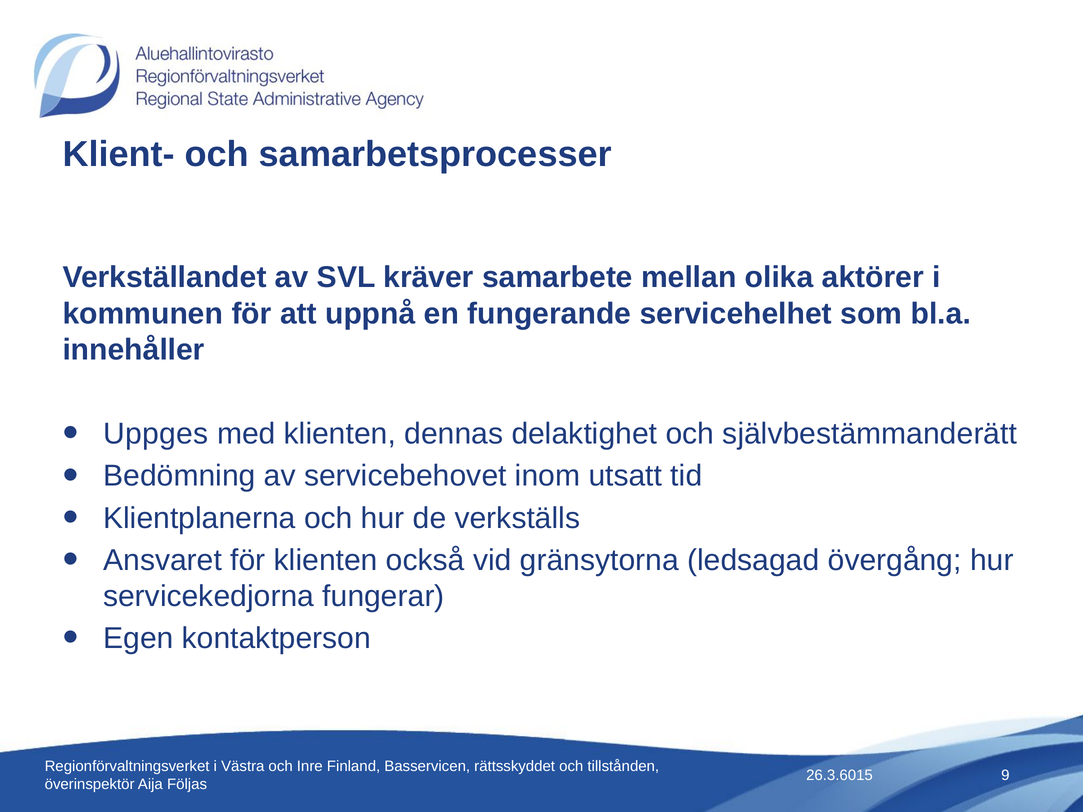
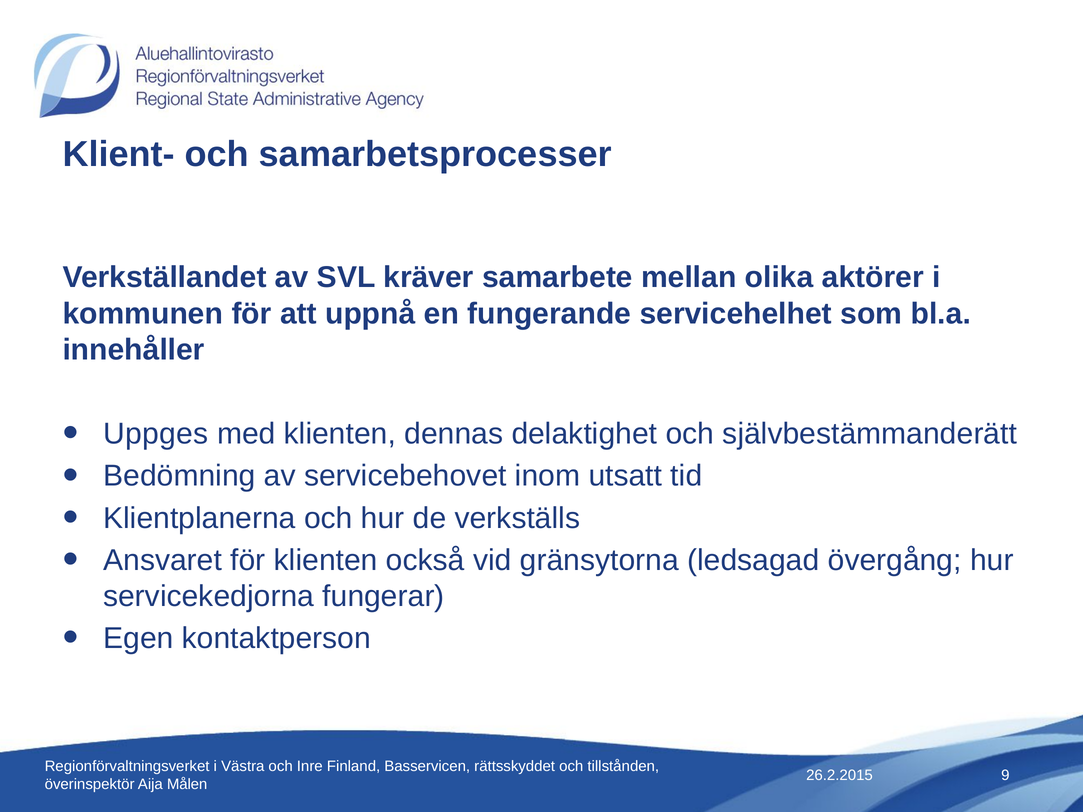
26.3.6015: 26.3.6015 -> 26.2.2015 (840, 776)
Följas: Följas -> Målen (187, 785)
